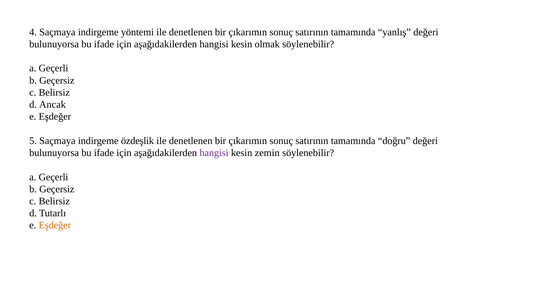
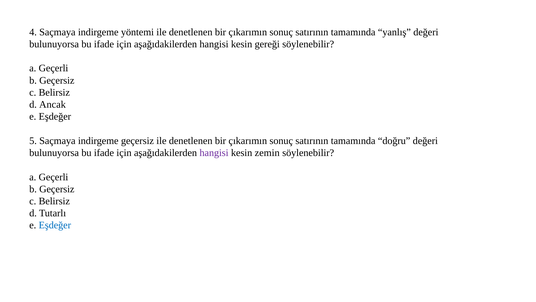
olmak: olmak -> gereği (267, 44)
indirgeme özdeşlik: özdeşlik -> geçersiz (137, 141)
Eşdeğer colour: orange -> blue (55, 225)
